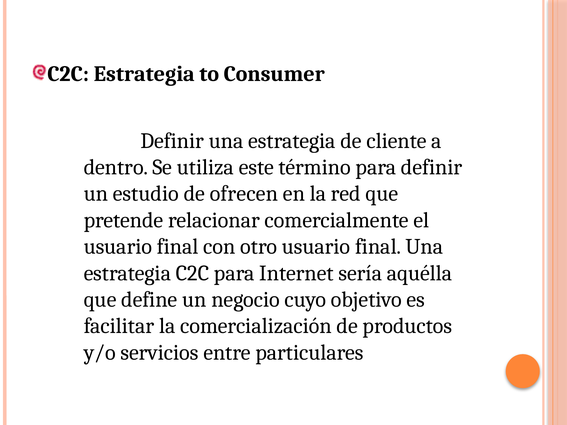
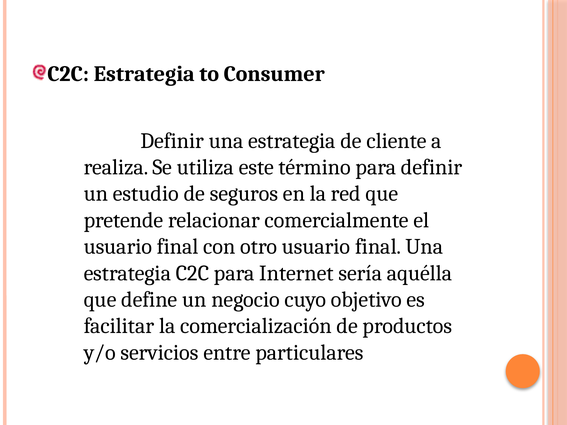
dentro: dentro -> realiza (116, 167)
ofrecen: ofrecen -> seguros (244, 194)
